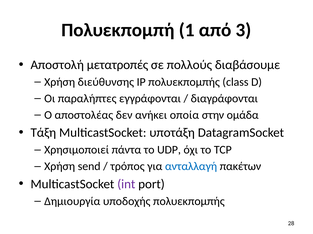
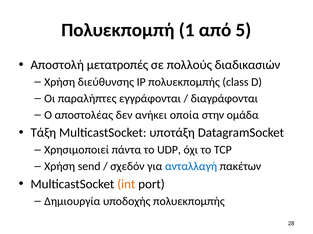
3: 3 -> 5 (244, 30)
διαβάσουμε: διαβάσουμε -> διαδικασιών (248, 65)
τρόπος: τρόπος -> σχεδόν (127, 167)
int colour: purple -> orange (126, 185)
